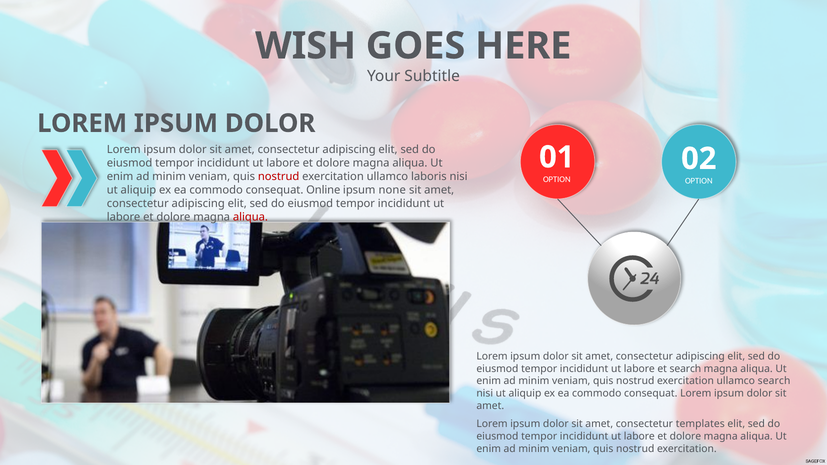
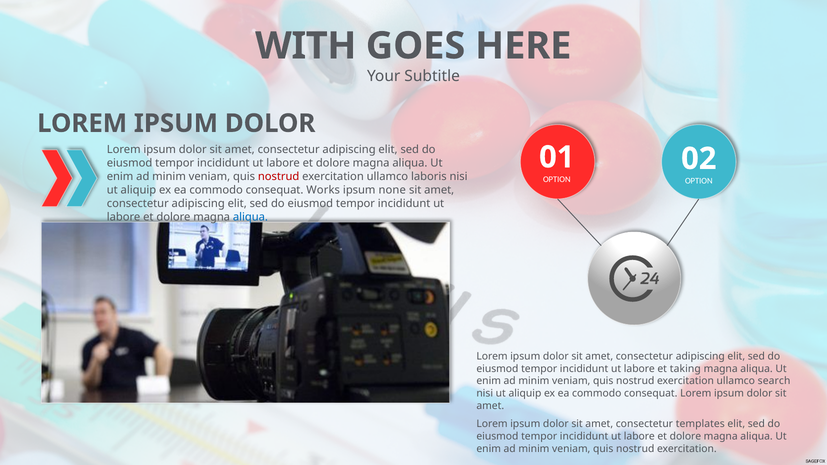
WISH: WISH -> WITH (306, 46)
Online: Online -> Works (323, 190)
aliqua colour: red -> blue (250, 217)
et search: search -> taking (685, 369)
